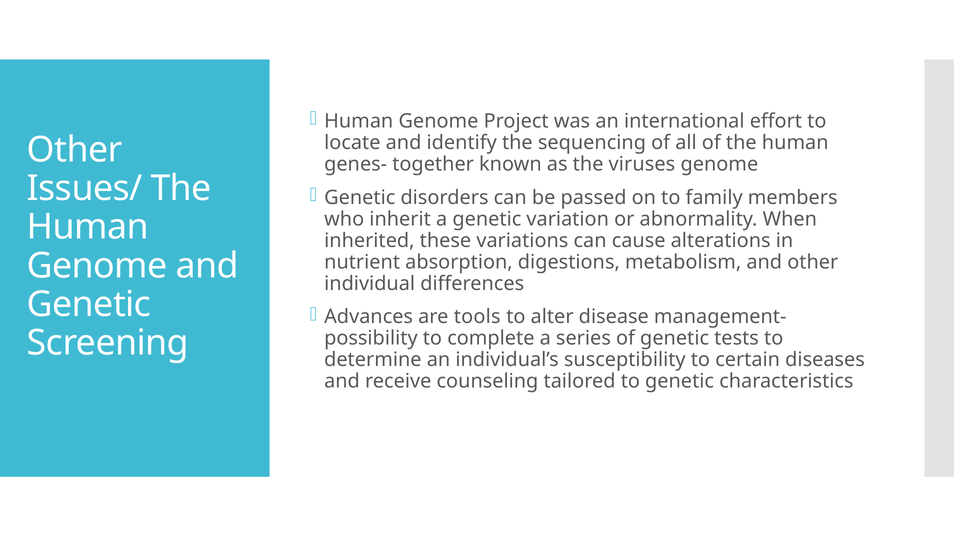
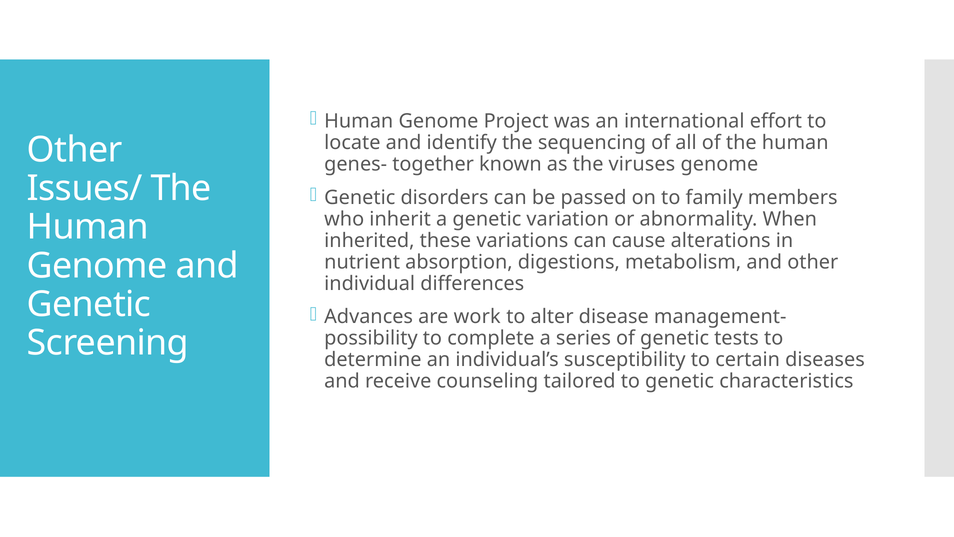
tools: tools -> work (477, 317)
